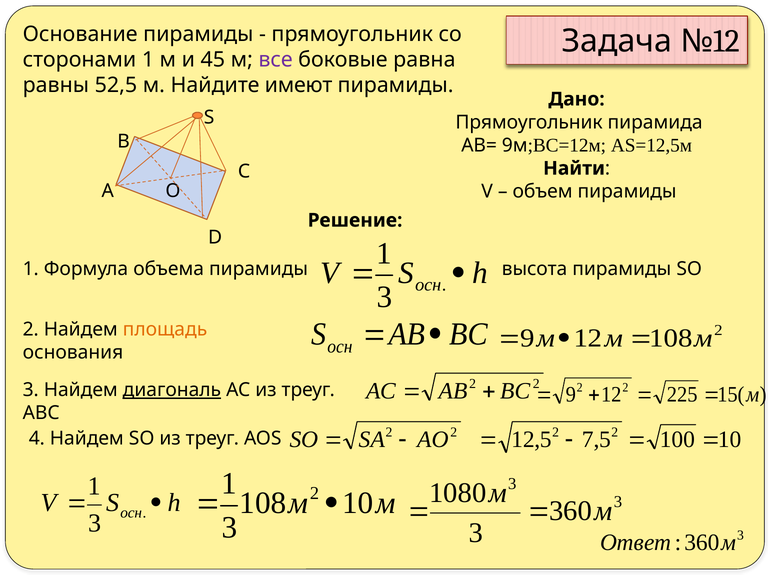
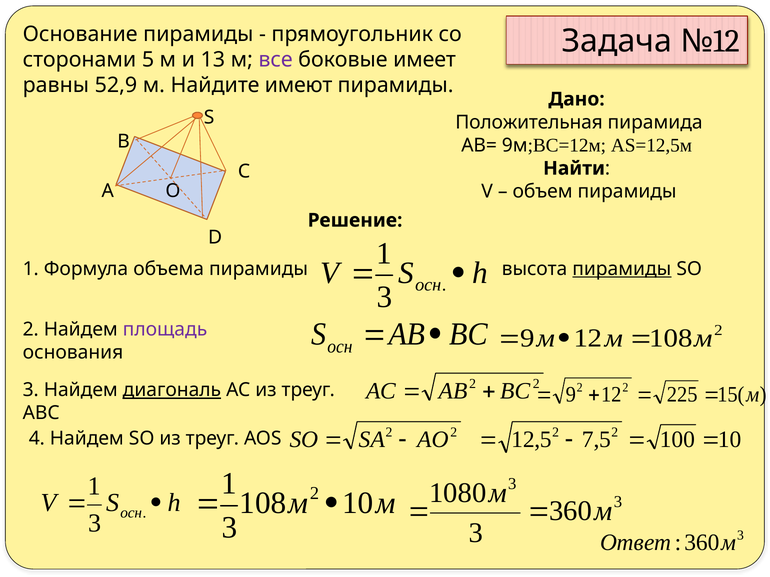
сторонами 1: 1 -> 5 (148, 60)
45: 45 -> 13 (213, 60)
равна: равна -> имеет (425, 60)
52,5: 52,5 -> 52,9 (116, 85)
Прямоугольник: Прямоугольник -> Положительная (529, 122)
пирамиды underline: none -> present (622, 269)
площадь colour: orange -> purple (165, 330)
